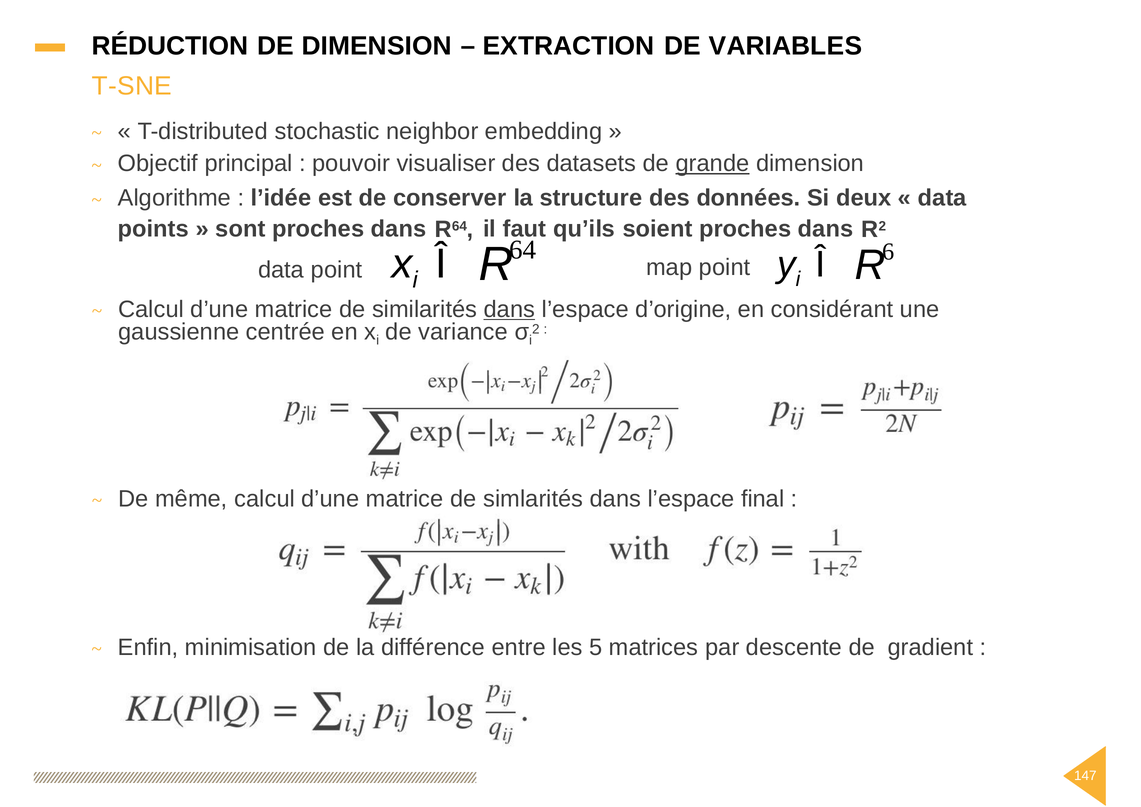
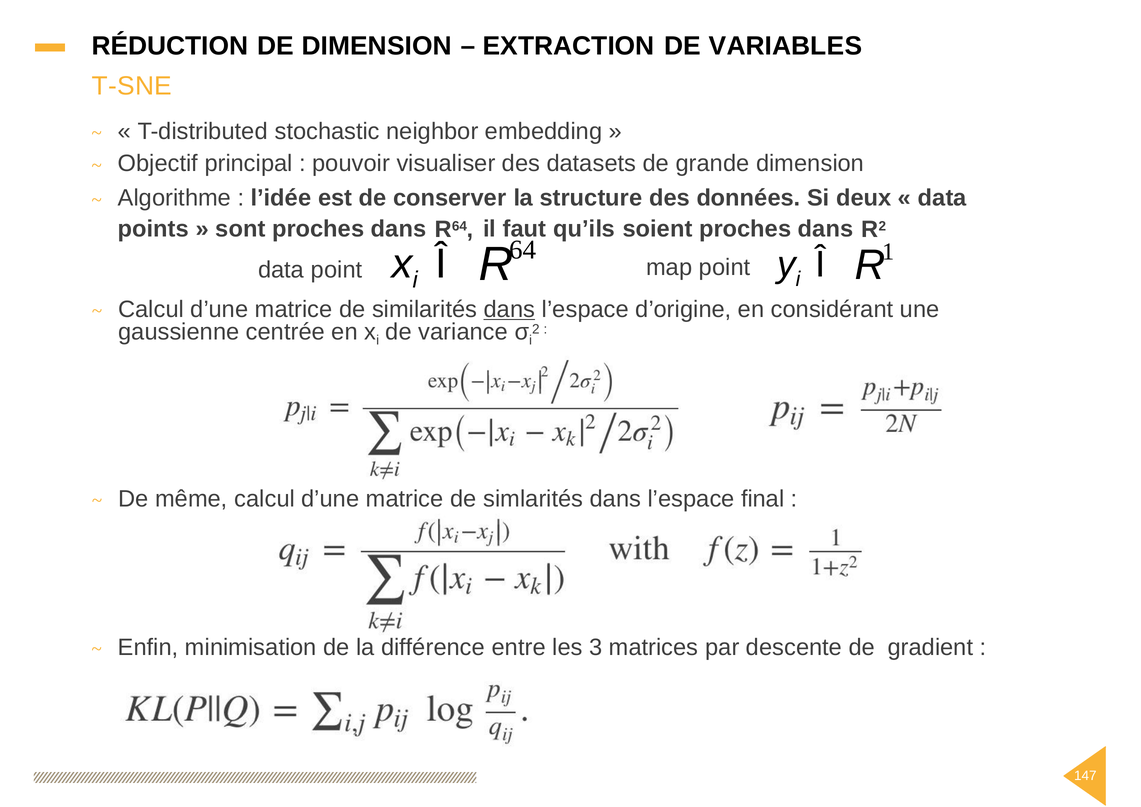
grande underline: present -> none (713, 164)
6: 6 -> 1 (888, 252)
5: 5 -> 3 (596, 647)
